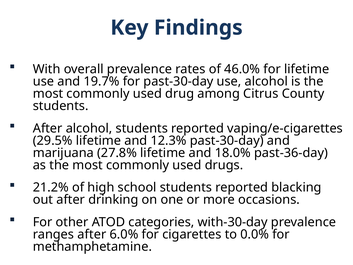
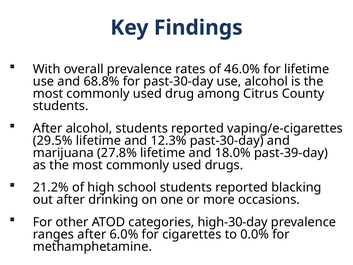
19.7%: 19.7% -> 68.8% (101, 81)
past-36-day: past-36-day -> past-39-day (291, 153)
with-30-day: with-30-day -> high-30-day (233, 222)
